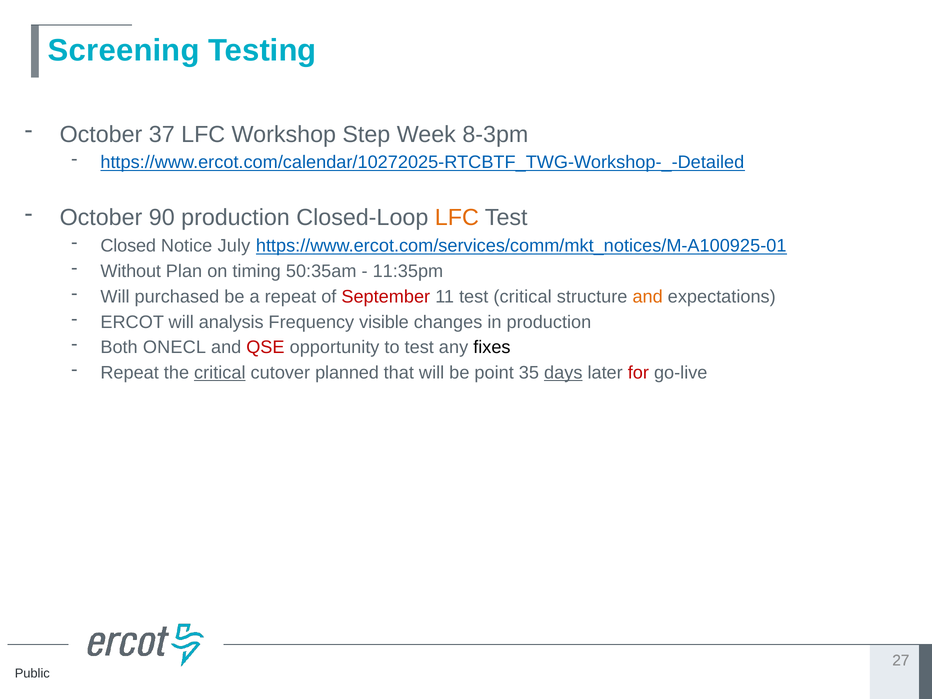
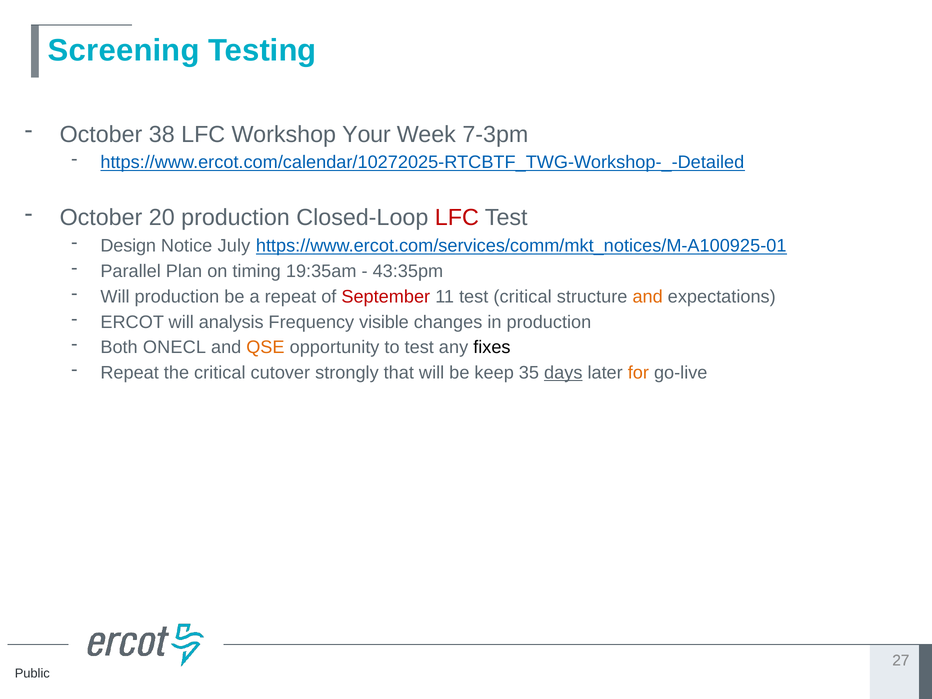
37: 37 -> 38 (162, 134)
Step: Step -> Your (366, 134)
8-3pm: 8-3pm -> 7-3pm (495, 134)
90: 90 -> 20 (162, 218)
LFC colour: orange -> red (457, 218)
Closed: Closed -> Design (128, 246)
Without: Without -> Parallel (131, 271)
50:35am: 50:35am -> 19:35am (321, 271)
11:35pm: 11:35pm -> 43:35pm (408, 271)
Will purchased: purchased -> production (177, 297)
QSE colour: red -> orange (265, 347)
critical underline: present -> none (220, 373)
planned: planned -> strongly (347, 373)
point: point -> keep (494, 373)
for colour: red -> orange (638, 373)
